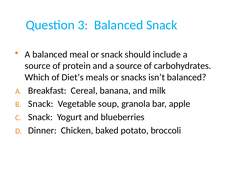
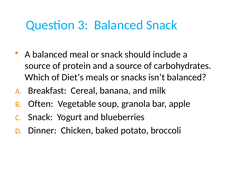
Snack: Snack -> Often (41, 104)
